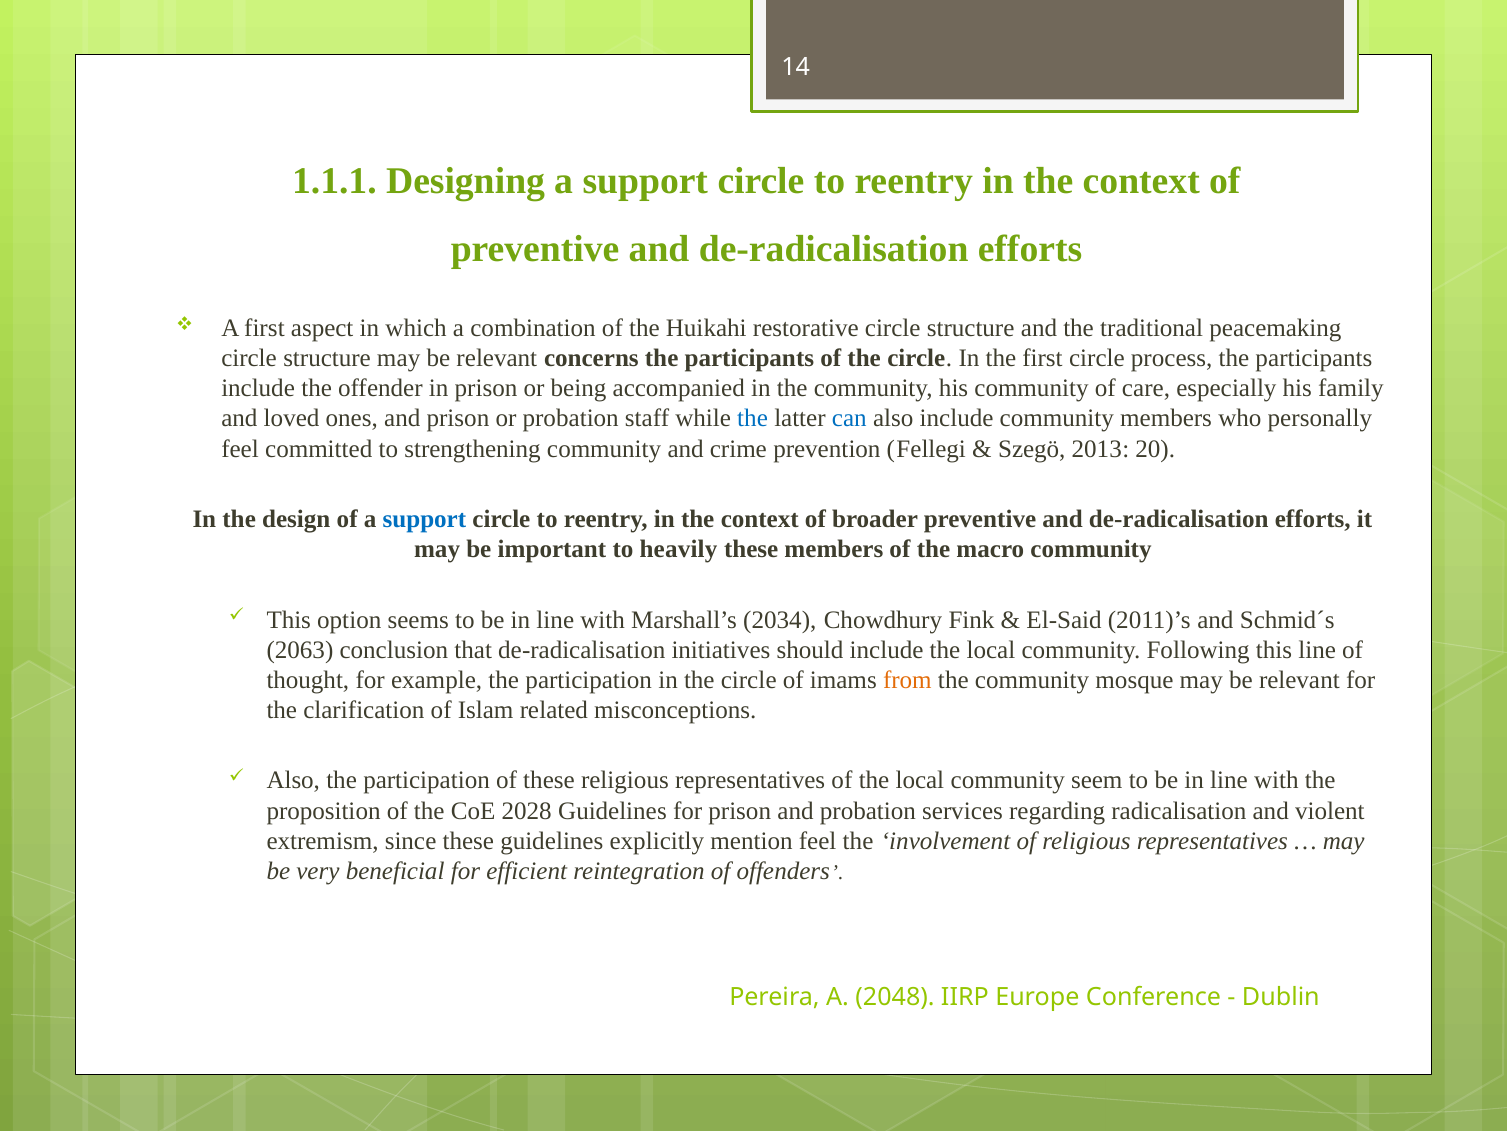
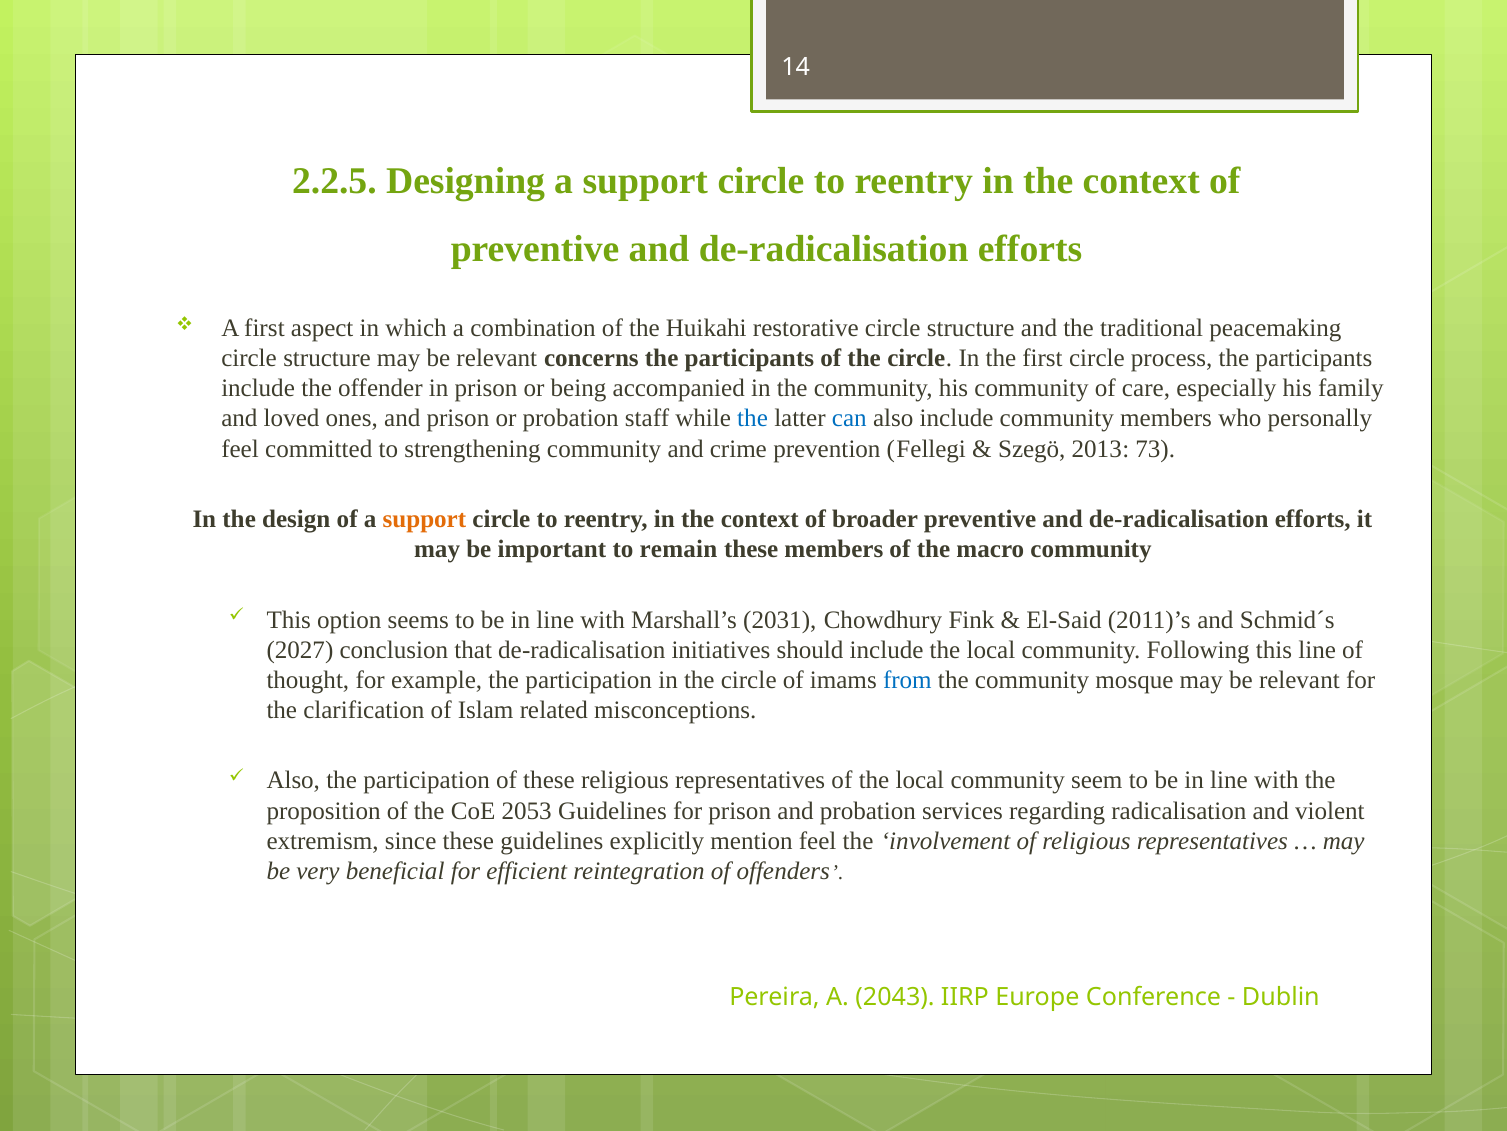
1.1.1: 1.1.1 -> 2.2.5 (334, 181)
20: 20 -> 73 (1155, 449)
support colour: blue -> orange (424, 519)
heavily: heavily -> remain (678, 549)
2034: 2034 -> 2031 (780, 619)
2063: 2063 -> 2027 (300, 650)
from colour: orange -> blue (907, 680)
2028: 2028 -> 2053 (527, 810)
2048: 2048 -> 2043 (895, 996)
